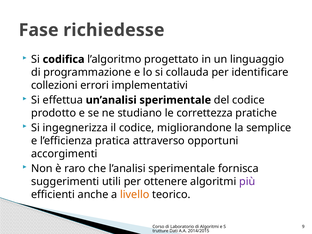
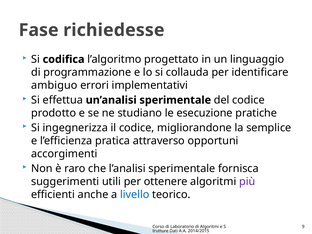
collezioni: collezioni -> ambiguo (54, 85)
correttezza: correttezza -> esecuzione (205, 113)
livello colour: orange -> blue (135, 194)
